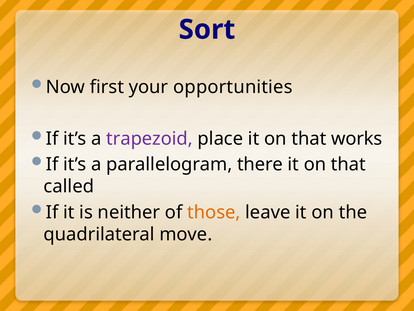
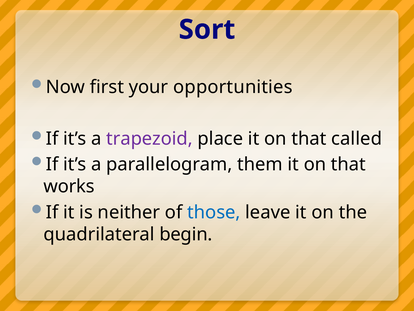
works: works -> called (357, 138)
there: there -> them (260, 164)
called: called -> works (69, 186)
those colour: orange -> blue (214, 212)
move: move -> begin (186, 234)
